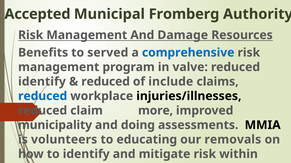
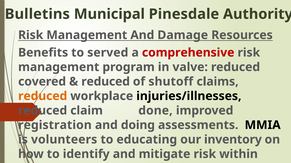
Accepted: Accepted -> Bulletins (37, 14)
Fromberg: Fromberg -> Pinesdale (184, 14)
comprehensive colour: blue -> red (188, 53)
identify: identify -> covered (42, 82)
include: include -> shutoff (171, 82)
reduced colour: blue -> orange (43, 96)
more: more -> done (155, 111)
municipality: municipality -> registration (55, 126)
removals: removals -> inventory (233, 140)
